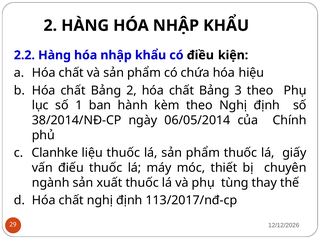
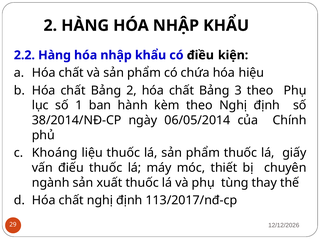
Clanhke: Clanhke -> Khoáng (55, 153)
